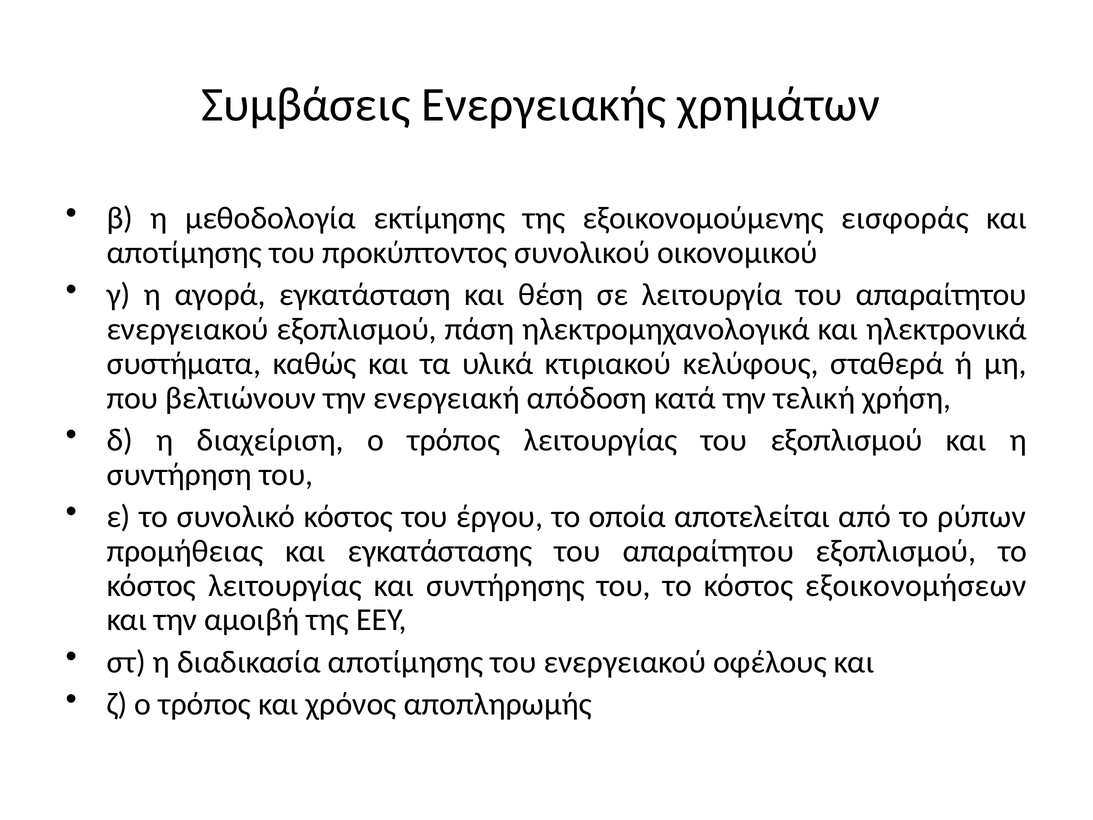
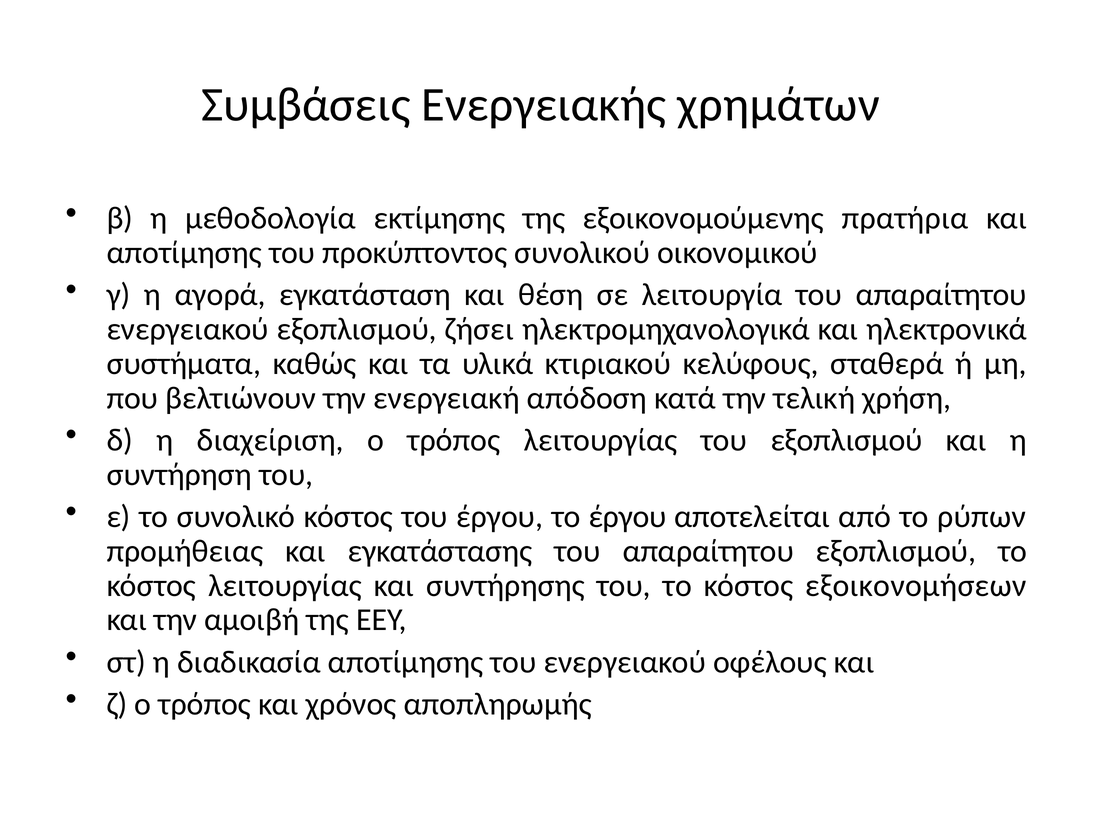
εισφοράς: εισφοράς -> πρατήρια (905, 218)
πάση: πάση -> ζήσει (479, 329)
το οποία: οποία -> έργου (627, 516)
